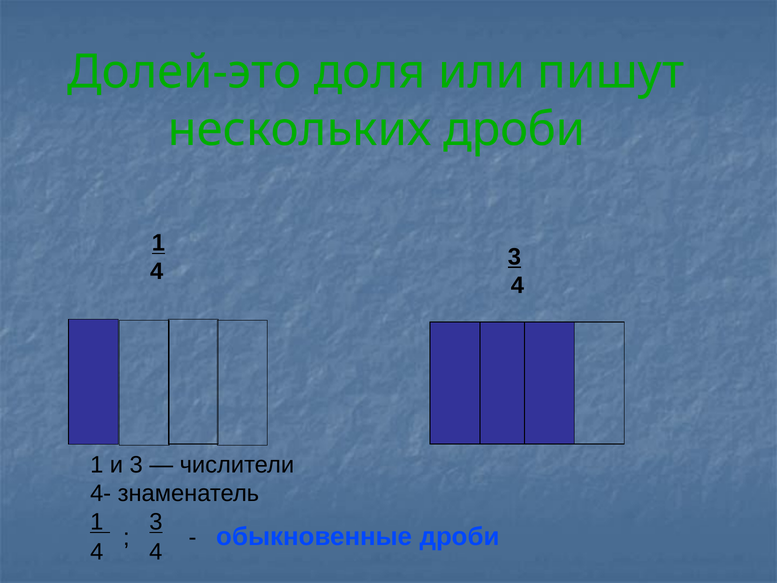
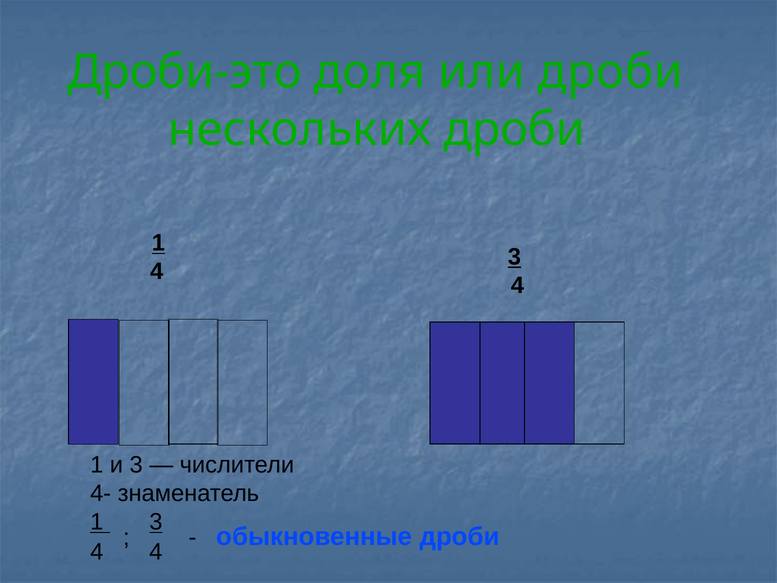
Долей-это: Долей-это -> Дроби-это (184, 72)
или пишут: пишут -> дроби (611, 72)
